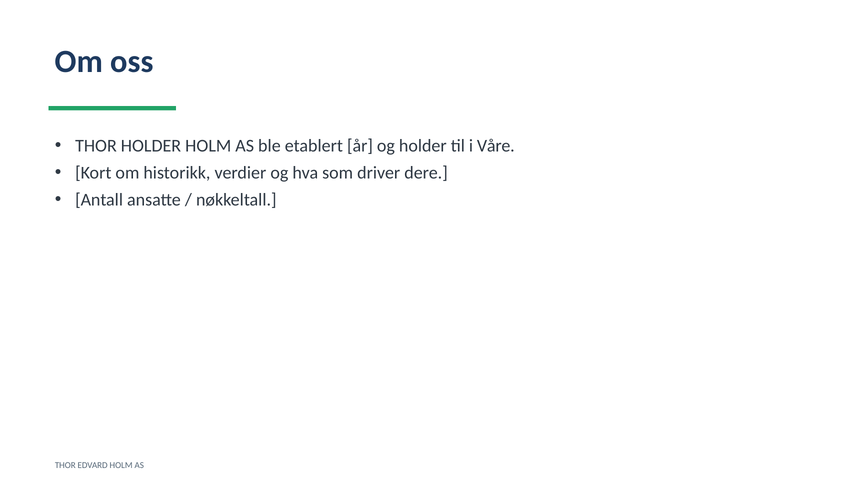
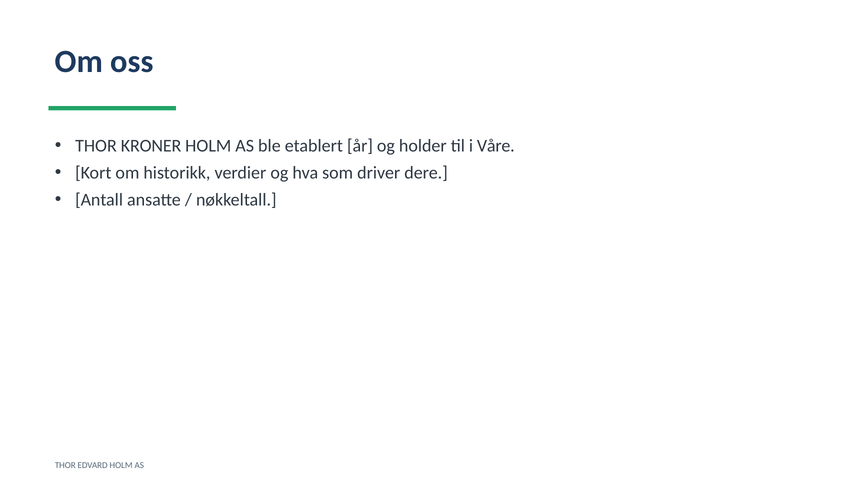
THOR HOLDER: HOLDER -> KRONER (151, 146)
